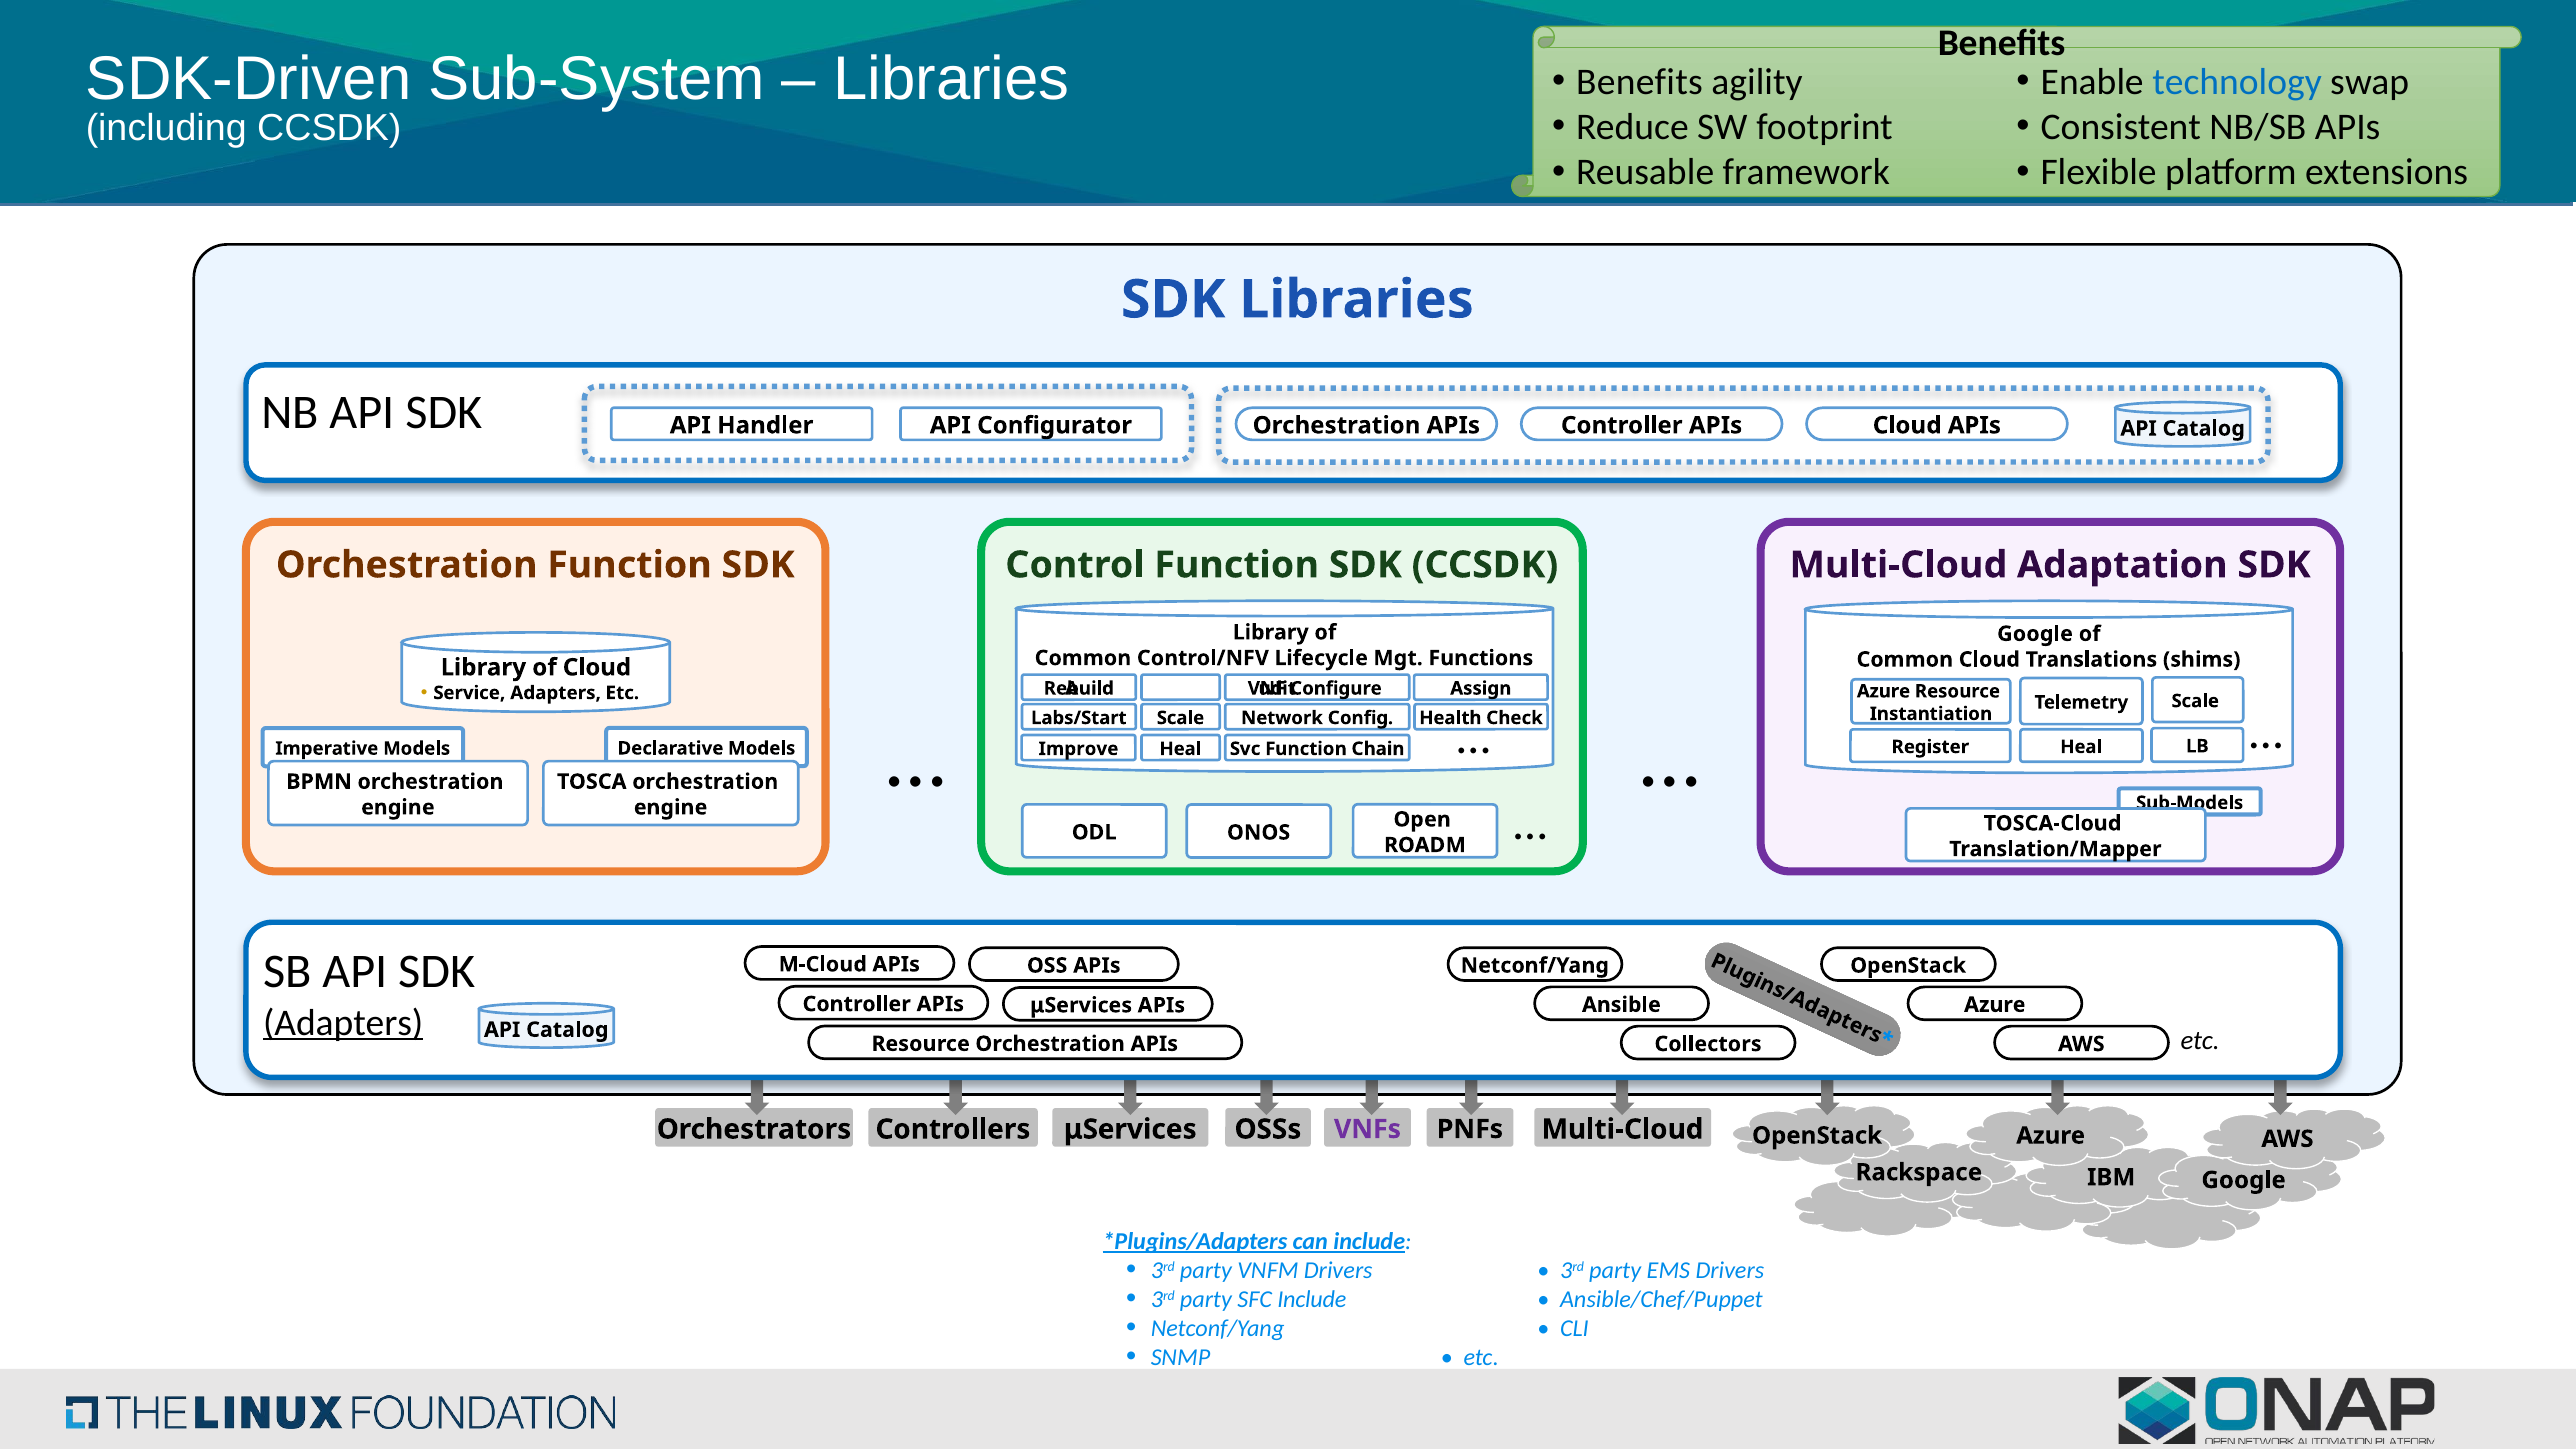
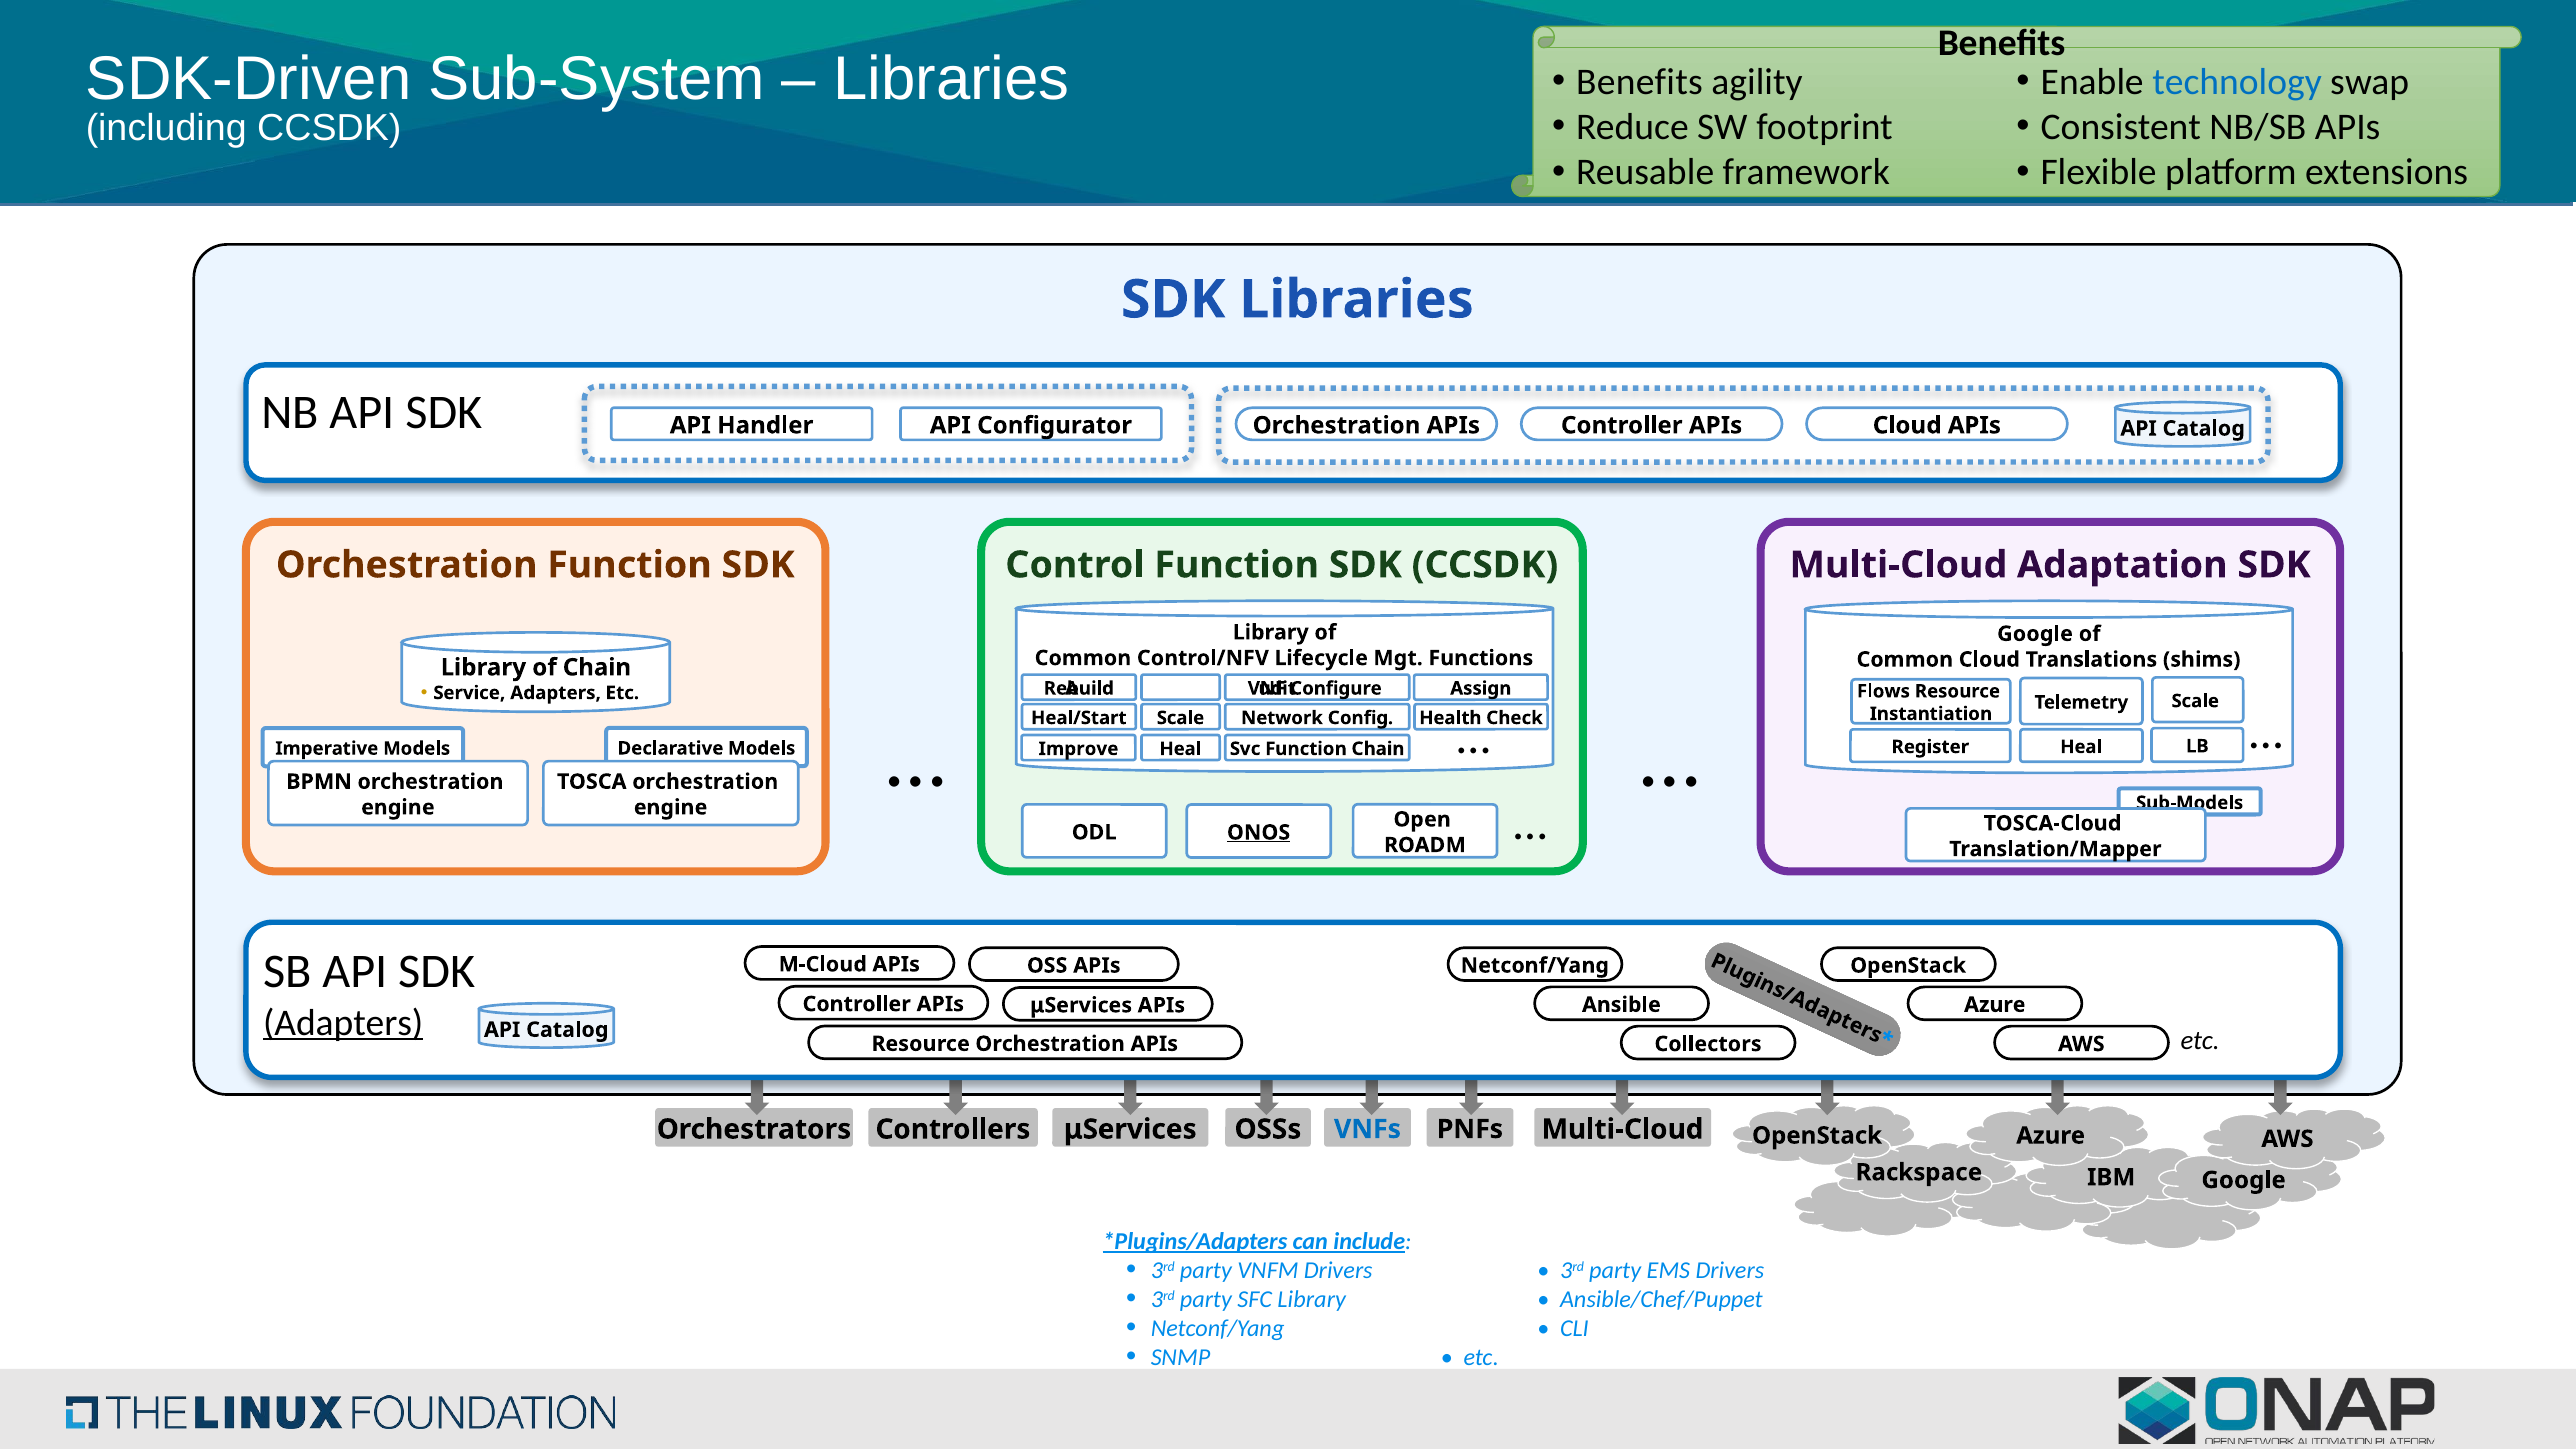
of Cloud: Cloud -> Chain (597, 667)
Azure: Azure -> Flows (1883, 691)
Labs/Start: Labs/Start -> Heal/Start (1079, 718)
ONOS underline: none -> present (1259, 832)
VNFs colour: purple -> blue (1367, 1129)
SFC Include: Include -> Library (1312, 1299)
